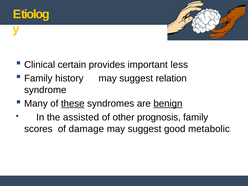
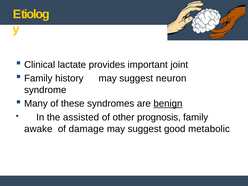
certain: certain -> lactate (72, 65)
less: less -> joint (179, 65)
relation: relation -> neuron (171, 78)
these underline: present -> none (73, 104)
scores: scores -> awake (38, 129)
